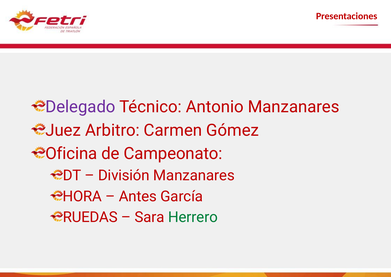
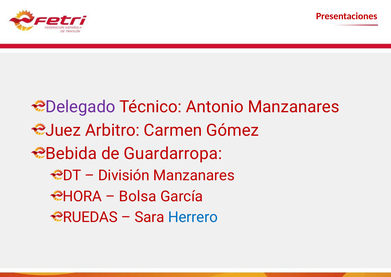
Oficina: Oficina -> Bebida (71, 153)
Campeonato: Campeonato -> Guardarropa (173, 153)
Antes: Antes -> Bolsa (138, 196)
Herrero colour: green -> blue (193, 217)
